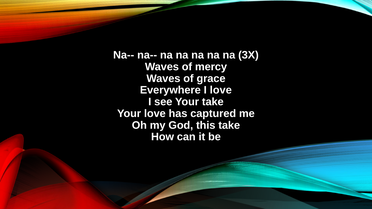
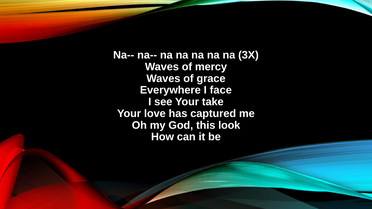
I love: love -> face (221, 90)
this take: take -> look (229, 125)
